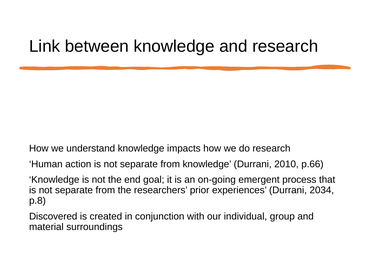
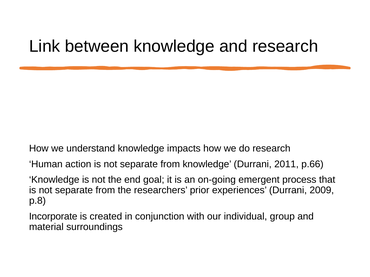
2010: 2010 -> 2011 (286, 164)
2034: 2034 -> 2009 (322, 191)
Discovered: Discovered -> Incorporate (53, 217)
